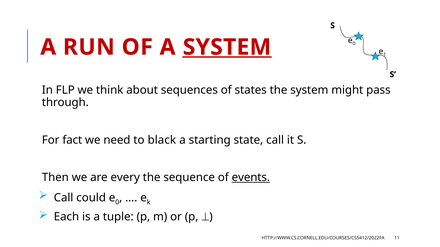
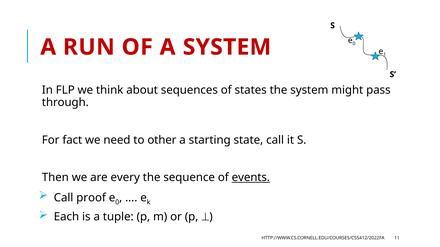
SYSTEM underline: present -> none (227, 47)
black: black -> other (162, 140)
could: could -> proof (91, 198)
